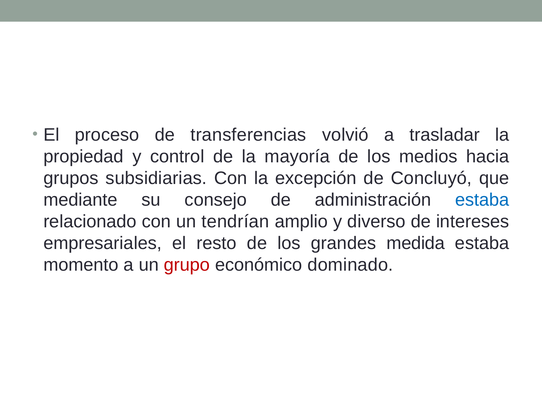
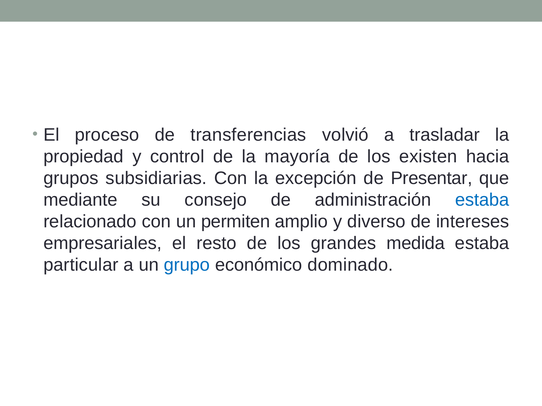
medios: medios -> existen (428, 157)
Concluyó: Concluyó -> Presentar (432, 178)
tendrían: tendrían -> permiten (236, 222)
momento: momento -> particular (81, 265)
grupo colour: red -> blue (187, 265)
